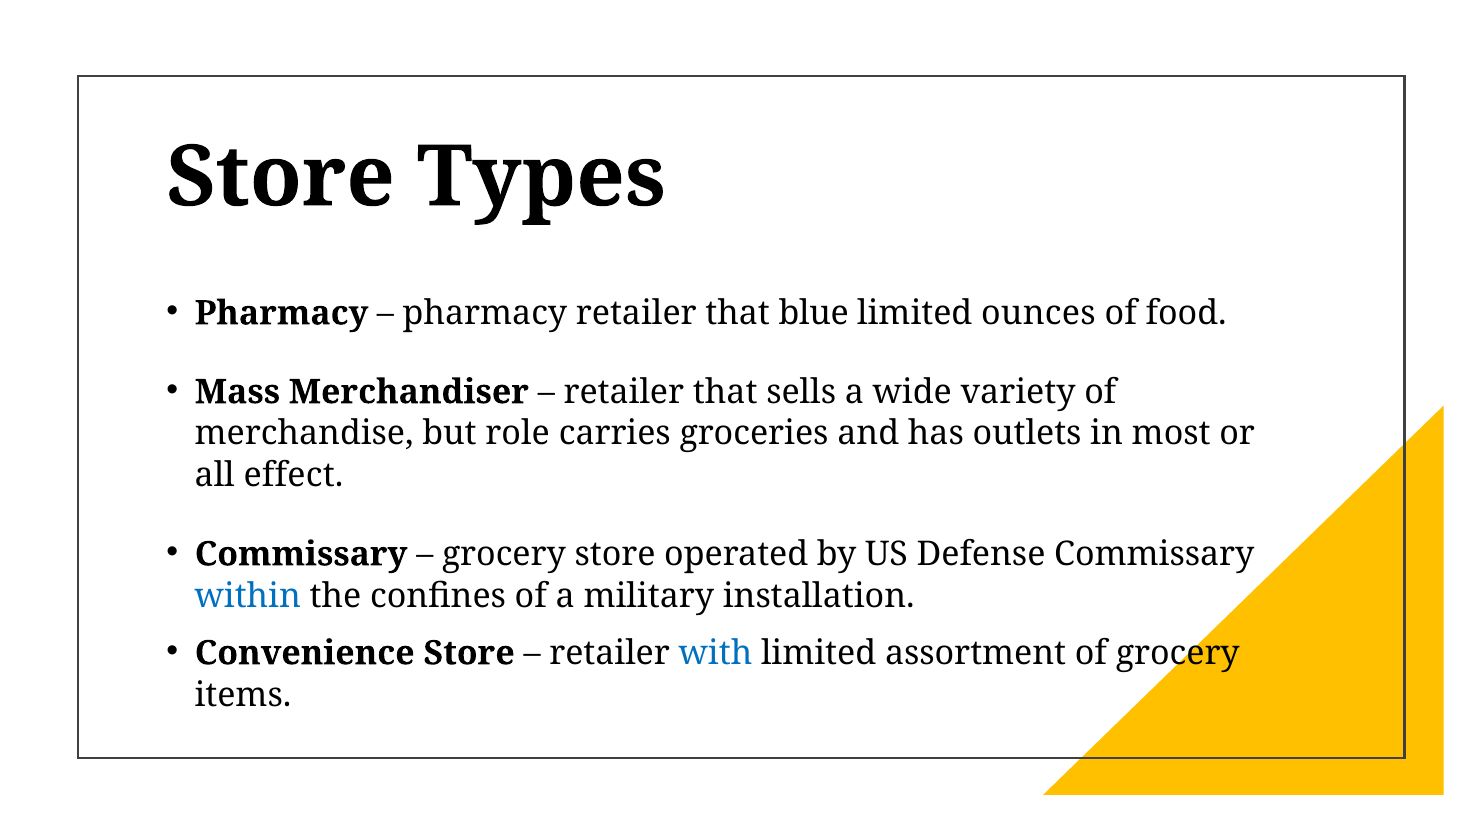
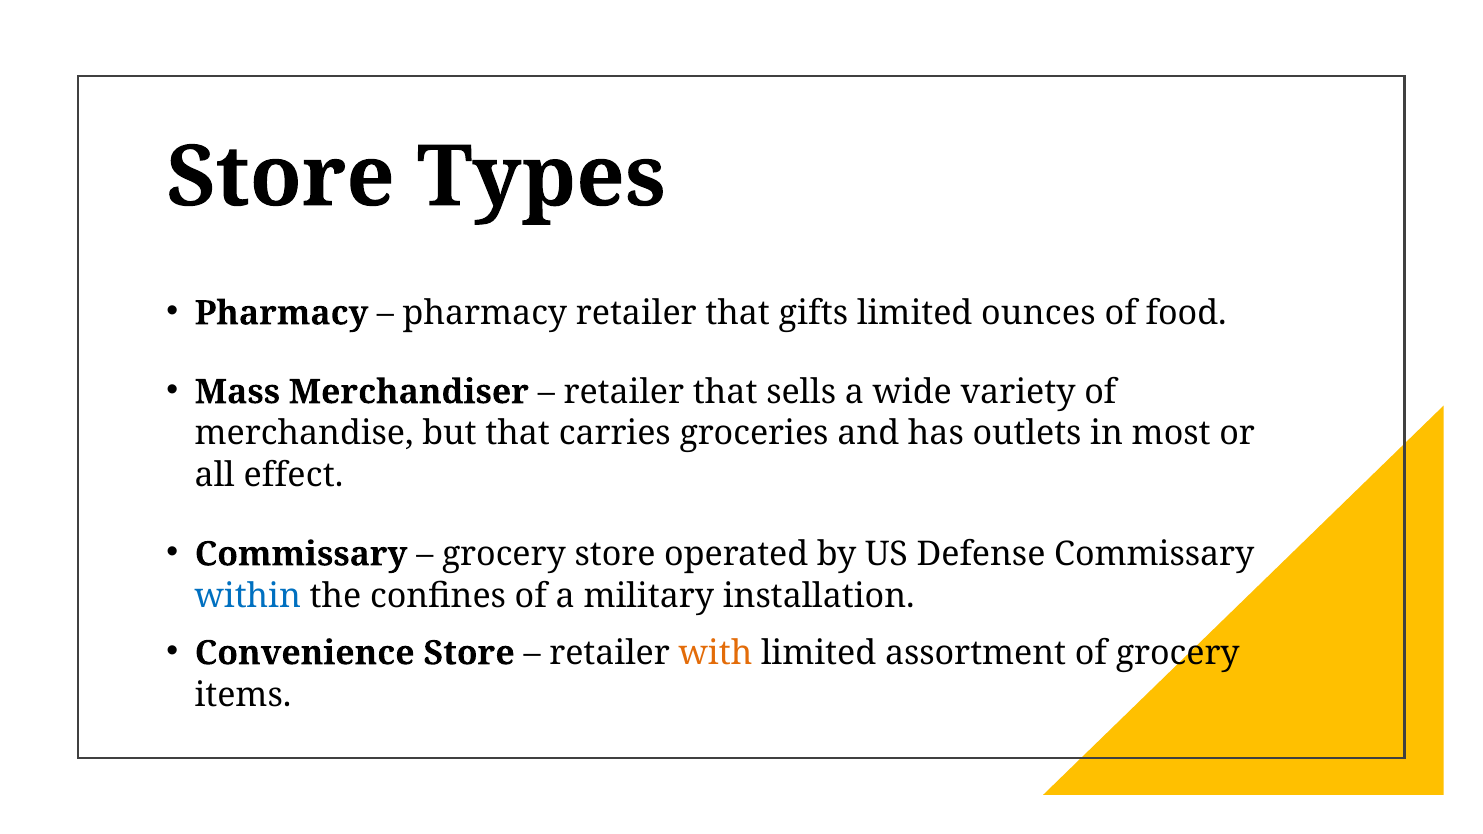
blue: blue -> gifts (813, 313)
but role: role -> that (518, 434)
with colour: blue -> orange (715, 653)
